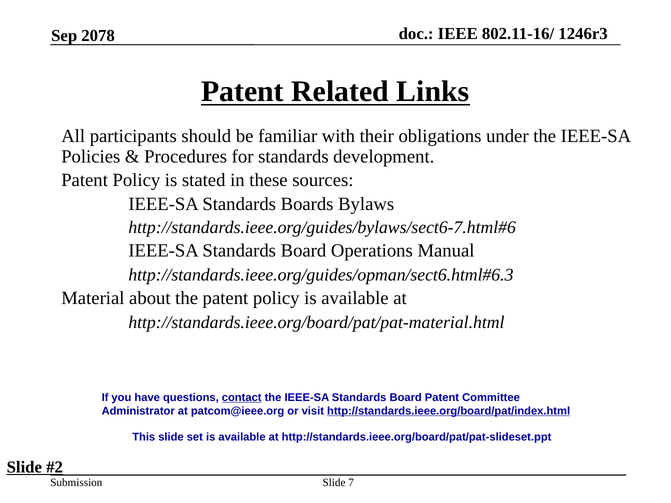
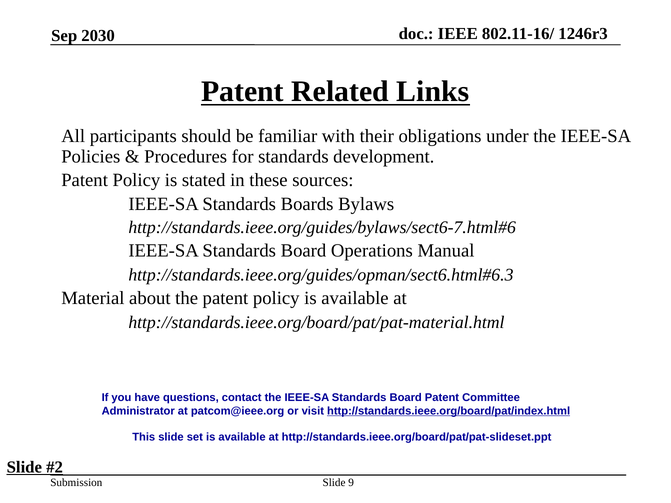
2078: 2078 -> 2030 (98, 36)
contact underline: present -> none (242, 398)
7: 7 -> 9 (351, 483)
